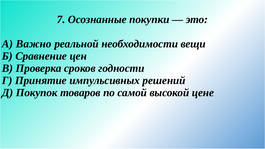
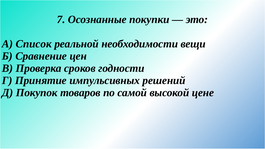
Важно: Важно -> Список (34, 44)
